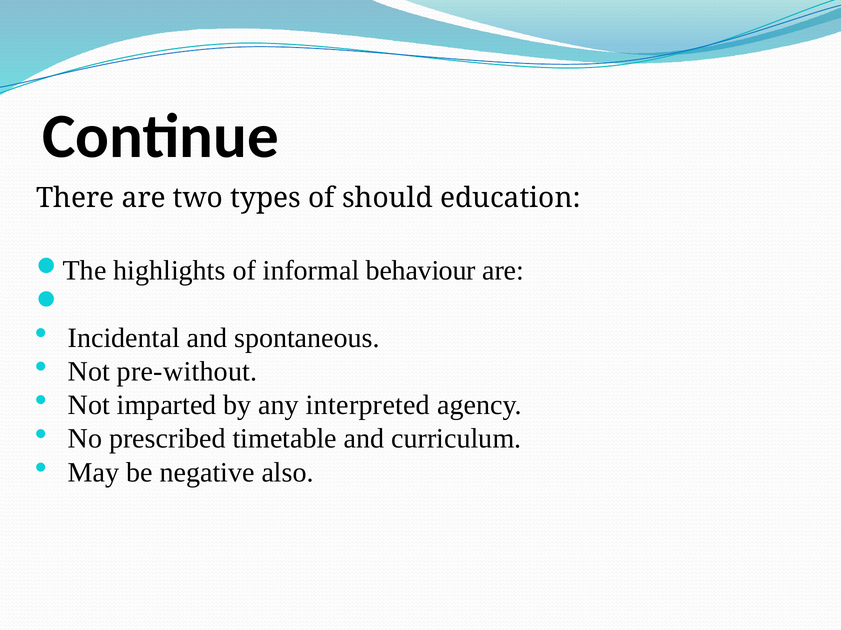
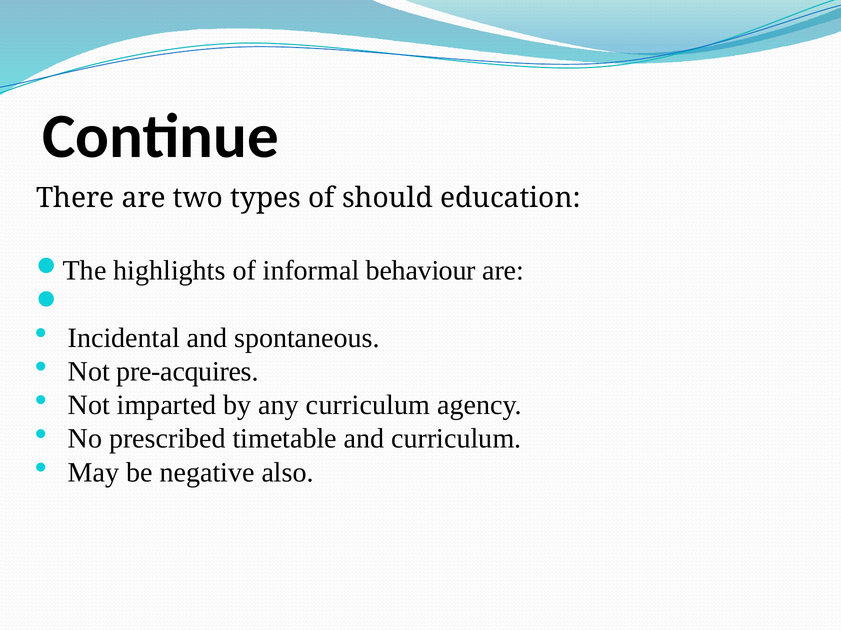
pre-without: pre-without -> pre-acquires (187, 372)
any interpreted: interpreted -> curriculum (368, 406)
